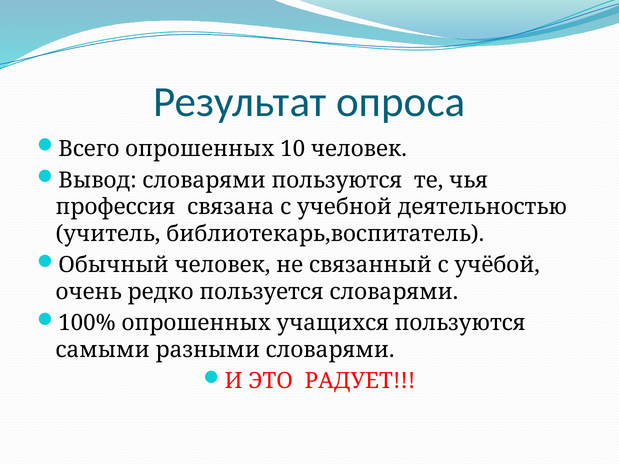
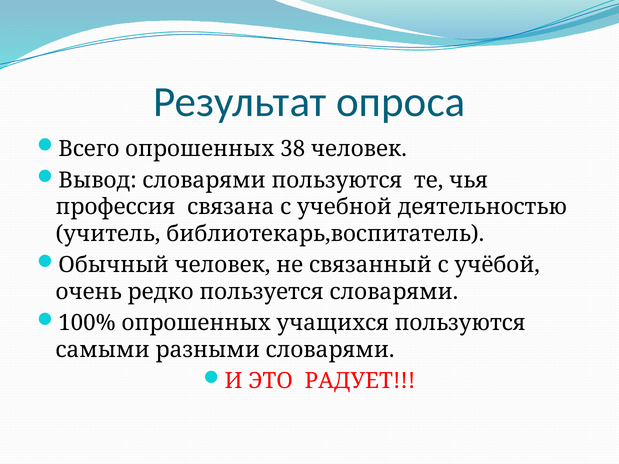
10: 10 -> 38 (293, 149)
